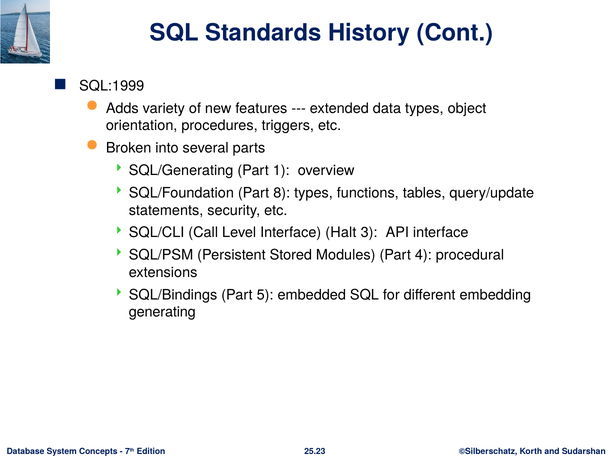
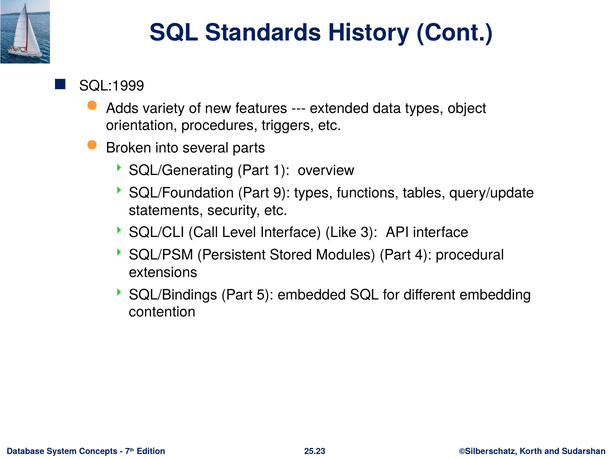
8: 8 -> 9 (282, 193)
Halt: Halt -> Like (341, 233)
generating: generating -> contention (162, 312)
